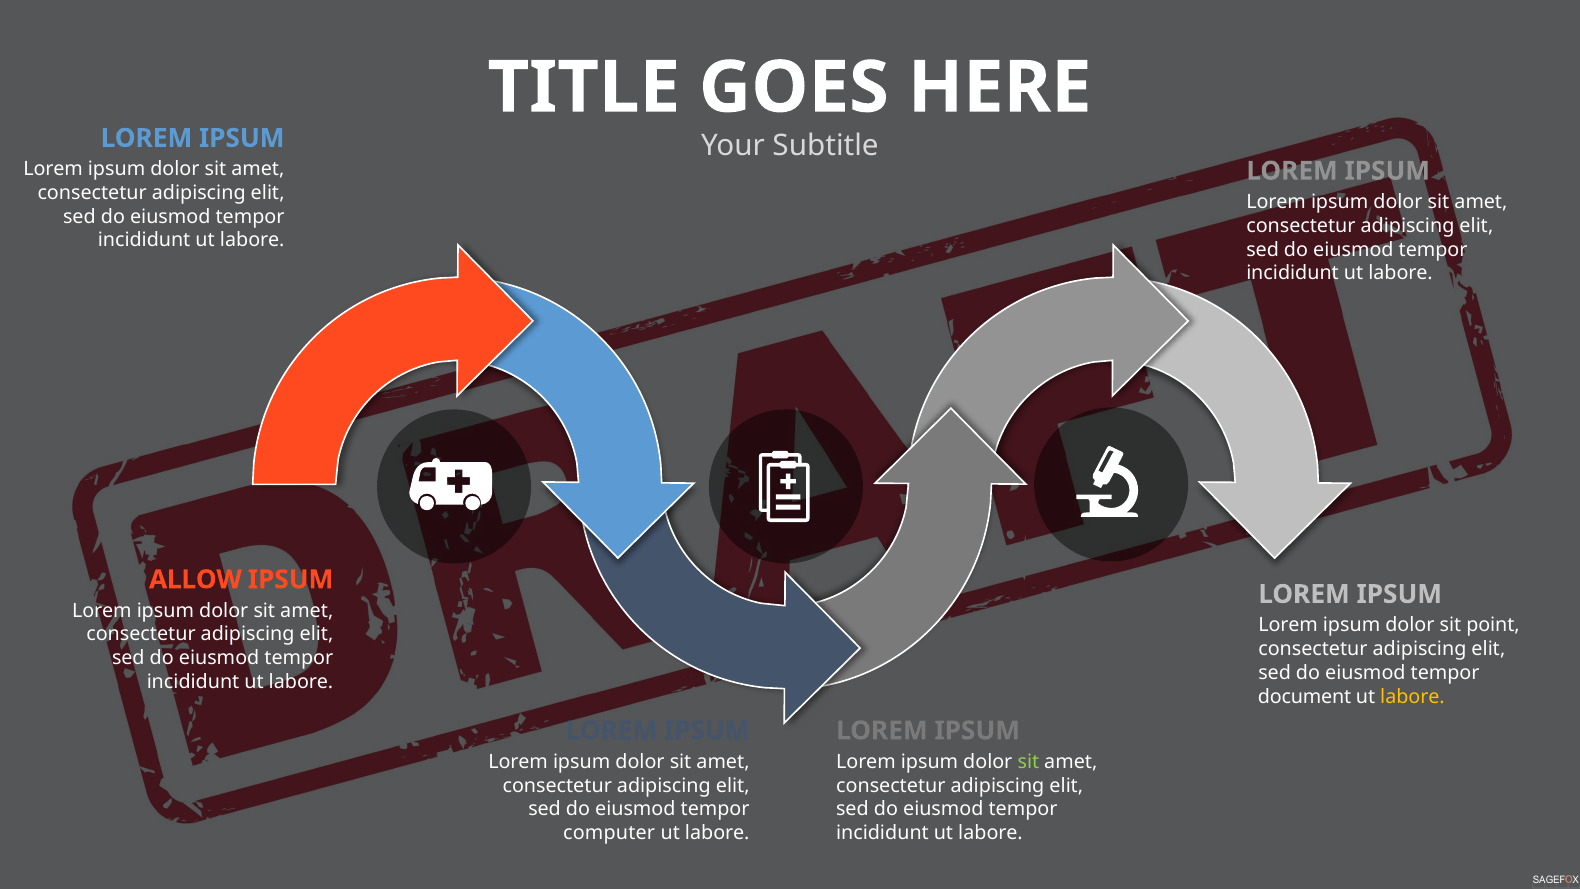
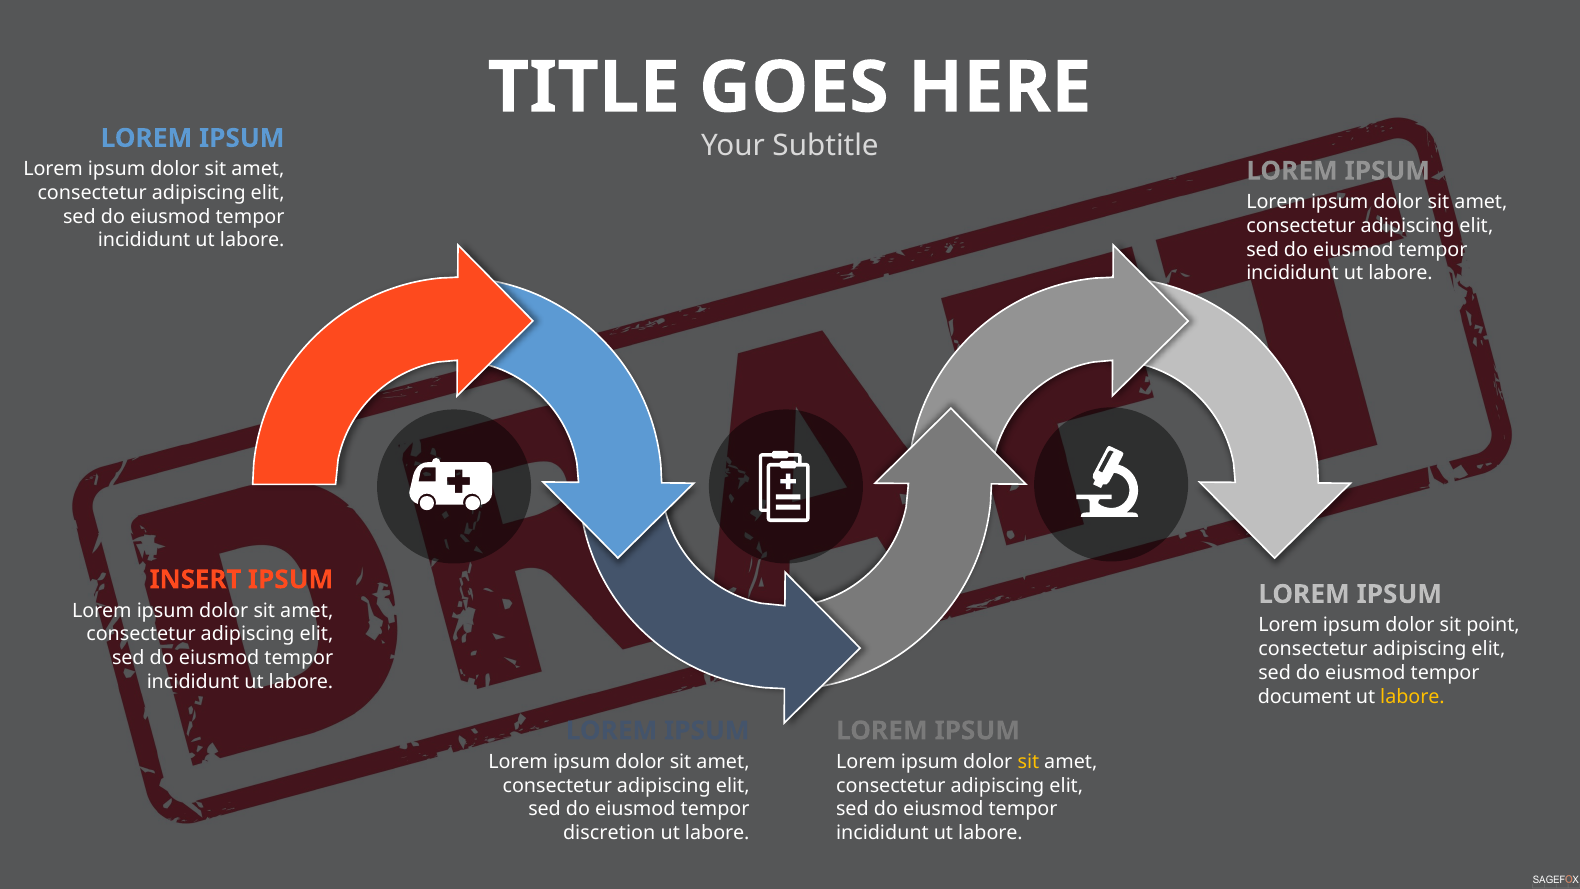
ALLOW: ALLOW -> INSERT (195, 579)
sit colour: light green -> yellow (1028, 762)
computer: computer -> discretion (609, 833)
